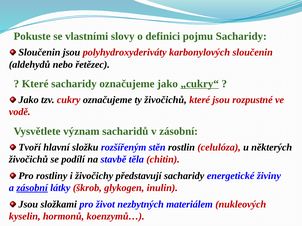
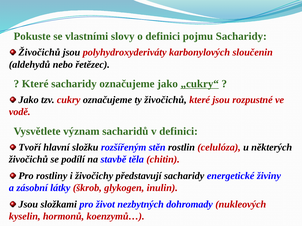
Sloučenin: Sloučenin -> Živočichů (39, 52)
v zásobní: zásobní -> definici (179, 132)
zásobní underline: present -> none (32, 188)
materiálem: materiálem -> dohromady (190, 205)
